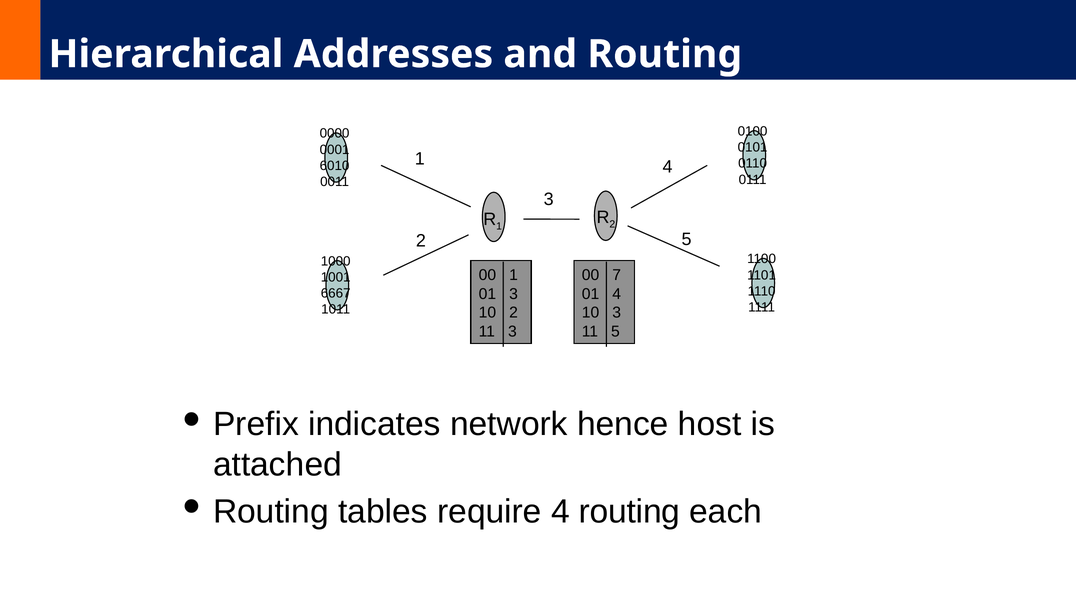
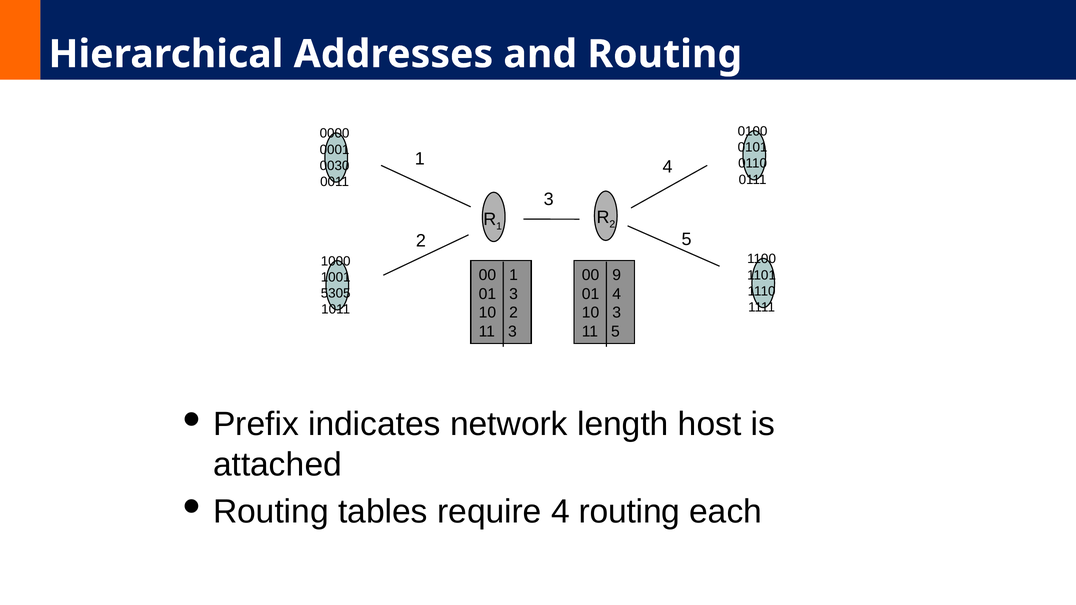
6010: 6010 -> 0030 (335, 166)
7: 7 -> 9 (617, 275)
6667: 6667 -> 5305 (336, 294)
hence: hence -> length (623, 424)
